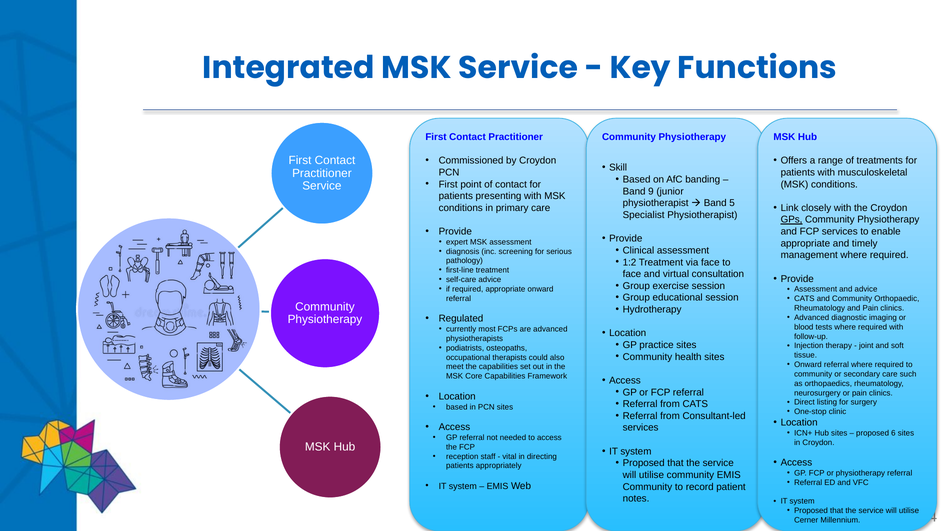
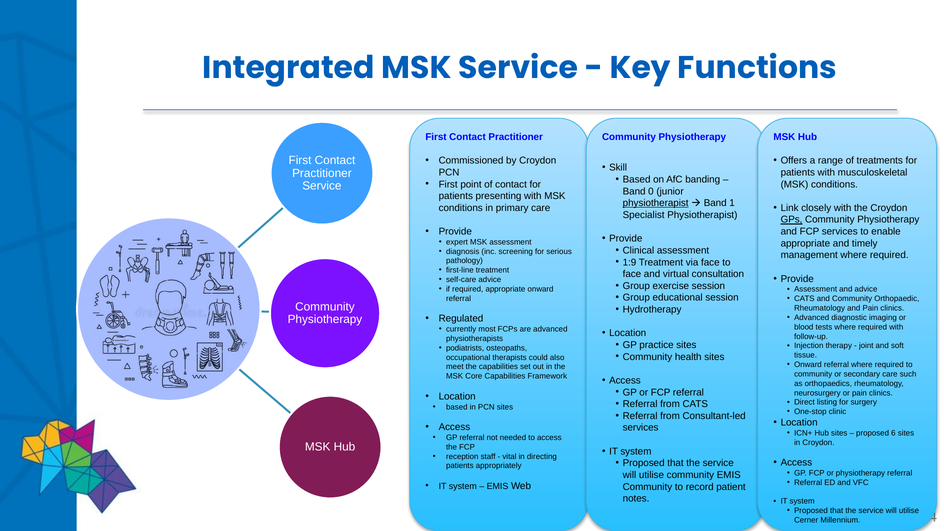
9: 9 -> 0 (651, 191)
physiotherapist underline: none -> present (656, 203)
5: 5 -> 1 (732, 203)
1:2: 1:2 -> 1:9 (630, 262)
